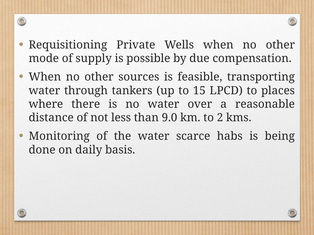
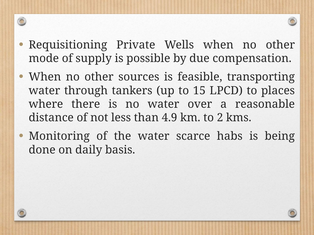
9.0: 9.0 -> 4.9 (169, 118)
